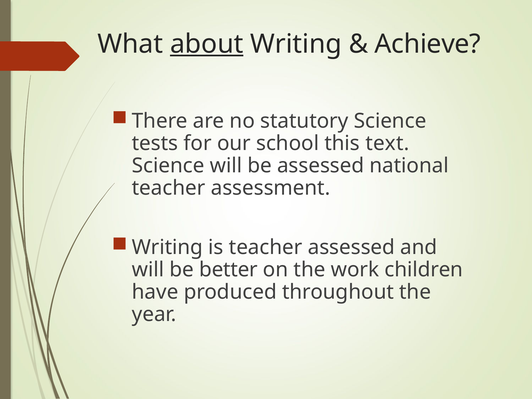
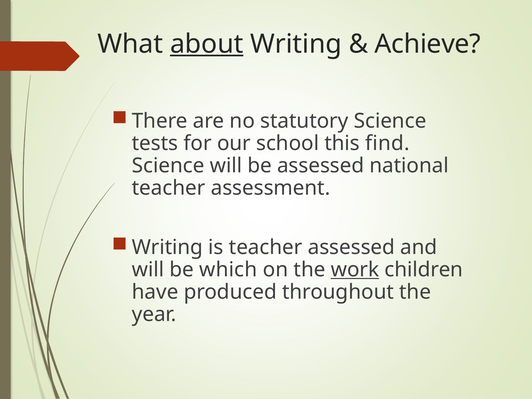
text: text -> find (387, 143)
better: better -> which (228, 270)
work underline: none -> present (355, 270)
